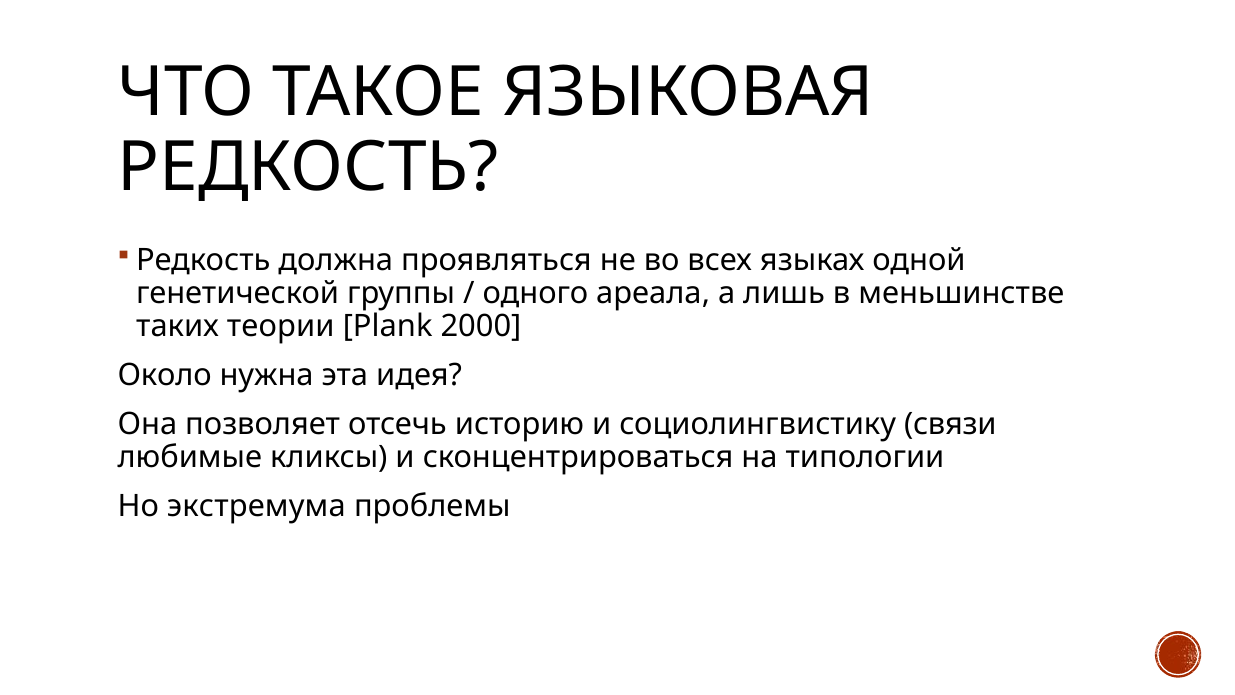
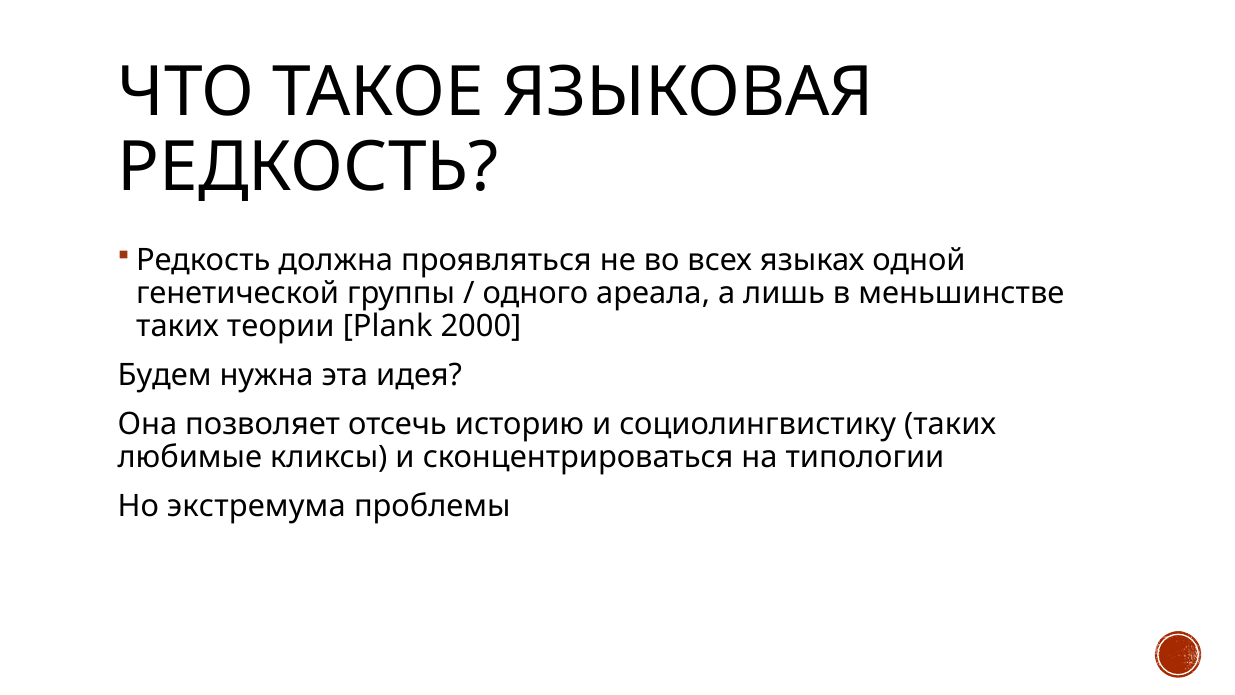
Около: Около -> Будем (165, 375)
социолингвистику связи: связи -> таких (950, 424)
